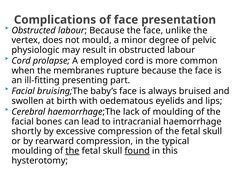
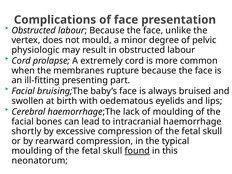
employed: employed -> extremely (102, 61)
the underline: present -> none (72, 151)
hysterotomy: hysterotomy -> neonatorum (40, 161)
